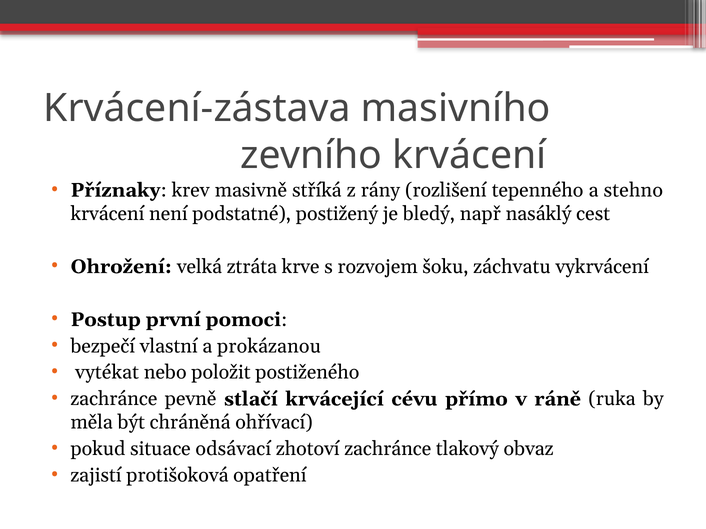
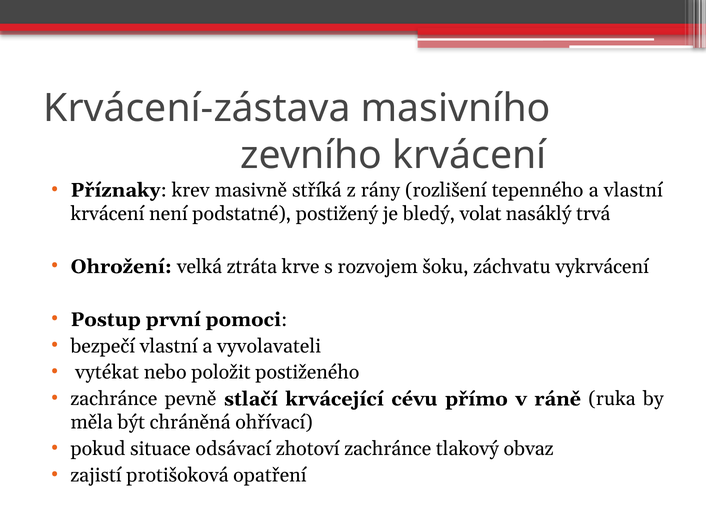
a stehno: stehno -> vlastní (633, 190)
např: např -> volat (481, 214)
cest: cest -> trvá (593, 214)
prokázanou: prokázanou -> vyvolavateli (269, 346)
